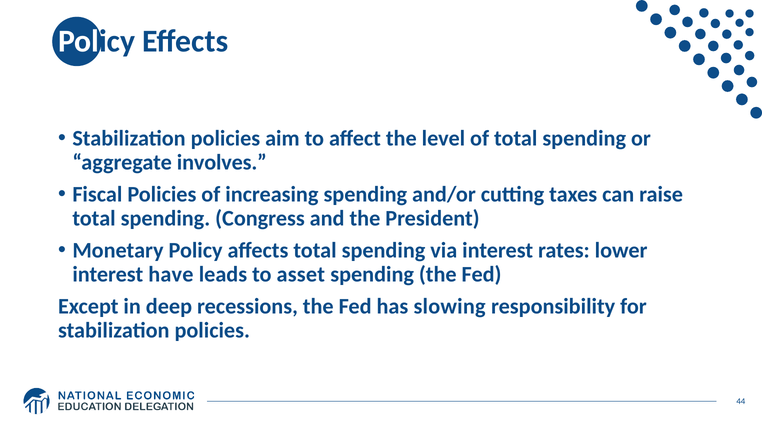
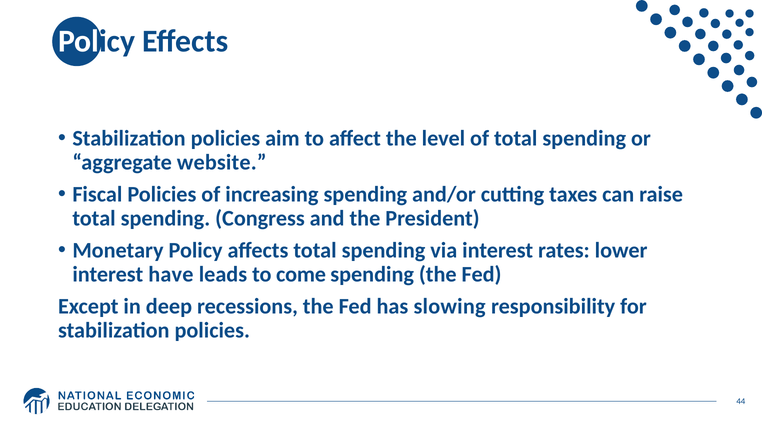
involves: involves -> website (222, 162)
asset: asset -> come (301, 274)
